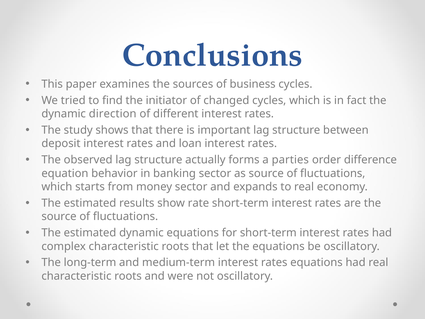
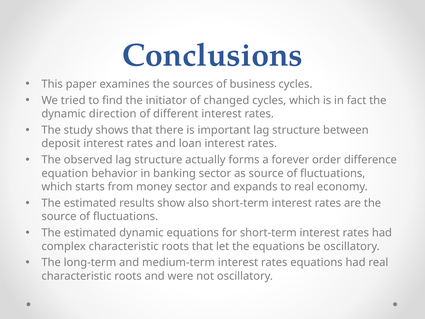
parties: parties -> forever (290, 160)
rate: rate -> also (198, 203)
